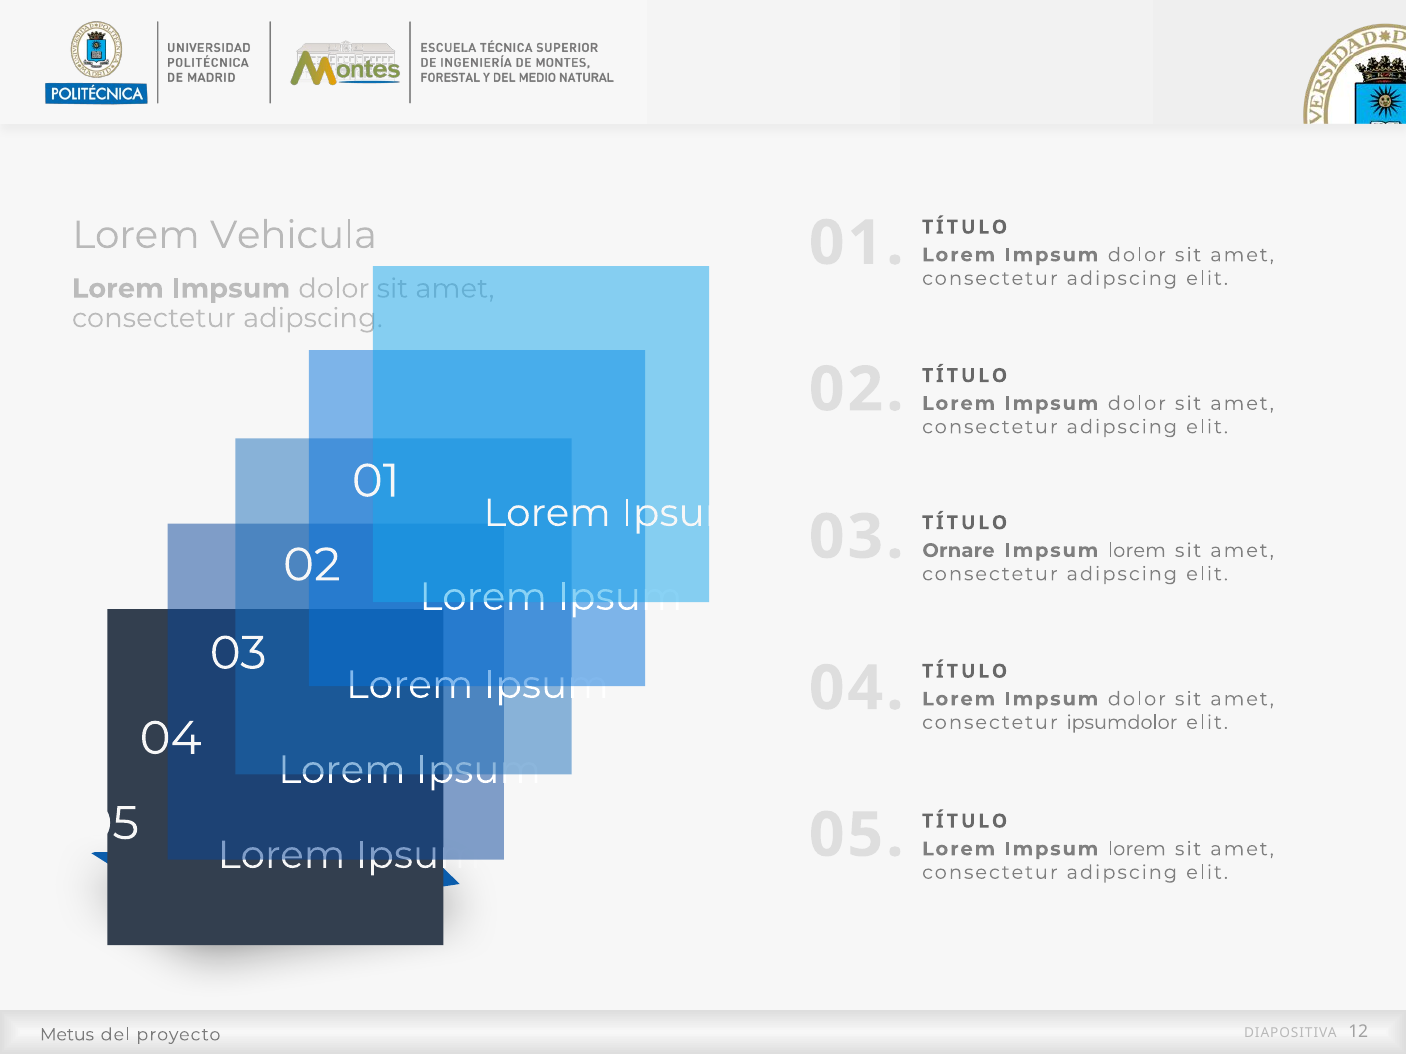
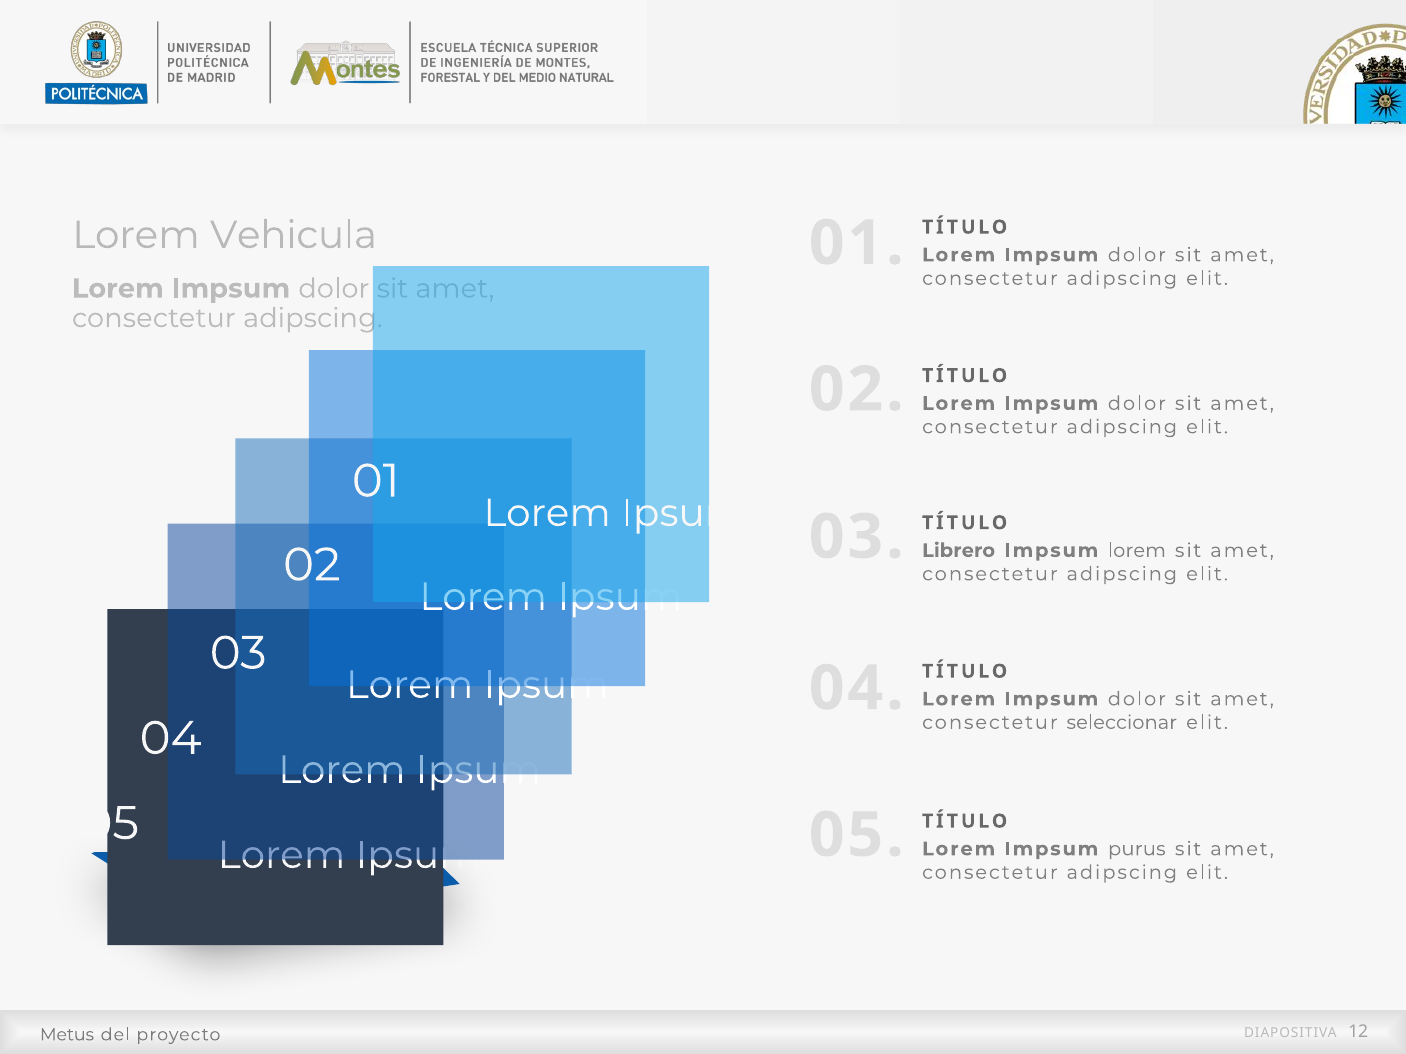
Ornare: Ornare -> Librero (959, 551)
ipsumdolor: ipsumdolor -> seleccionar (1122, 723)
Lorem Impsum lorem: lorem -> purus (1137, 849)
